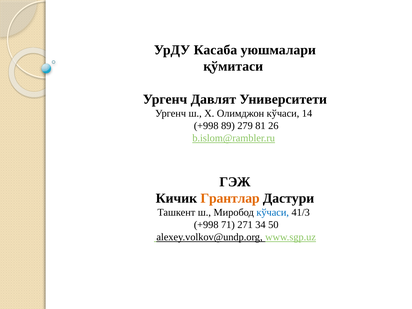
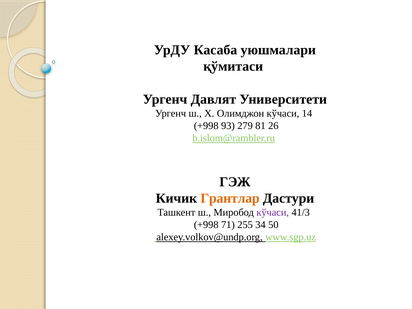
89: 89 -> 93 (228, 126)
кўчаси colour: blue -> purple (273, 212)
271: 271 -> 255 (245, 225)
